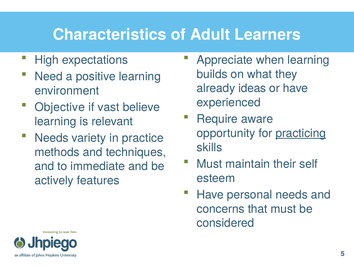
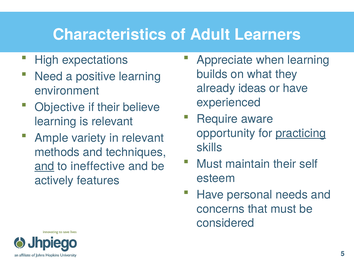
if vast: vast -> their (109, 107)
Needs: Needs -> Ample (51, 138)
in practice: practice -> relevant (143, 138)
and underline: none -> present (44, 166)
immediate: immediate -> ineffective (98, 166)
